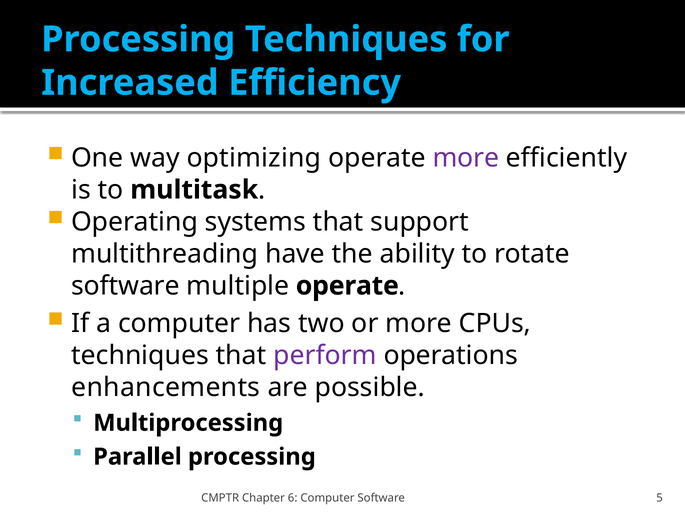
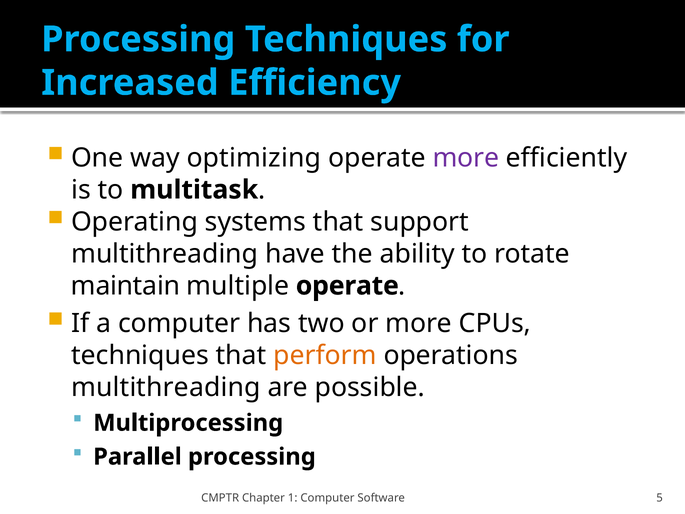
software: software -> maintain (125, 286)
perform colour: purple -> orange (325, 355)
enhancements: enhancements -> multithreading (166, 387)
6: 6 -> 1 (293, 498)
